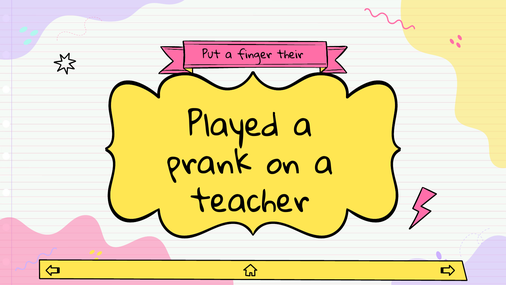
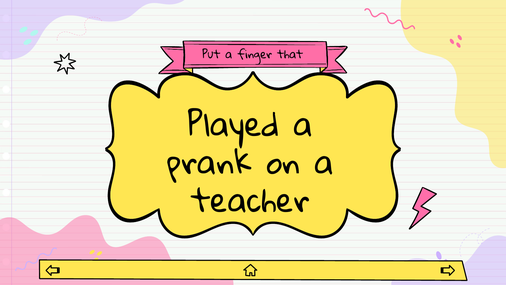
their: their -> that (290, 55)
